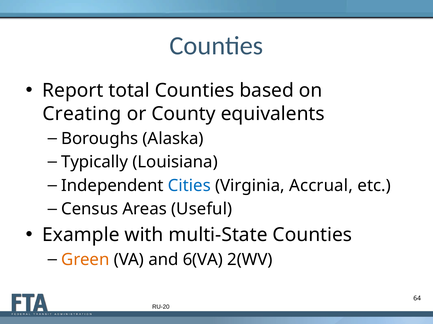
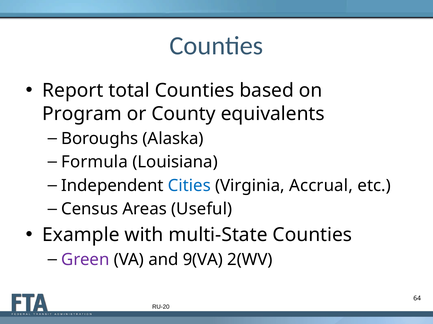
Creating: Creating -> Program (82, 114)
Typically: Typically -> Formula (95, 162)
Green colour: orange -> purple (85, 260)
6(VA: 6(VA -> 9(VA (203, 260)
